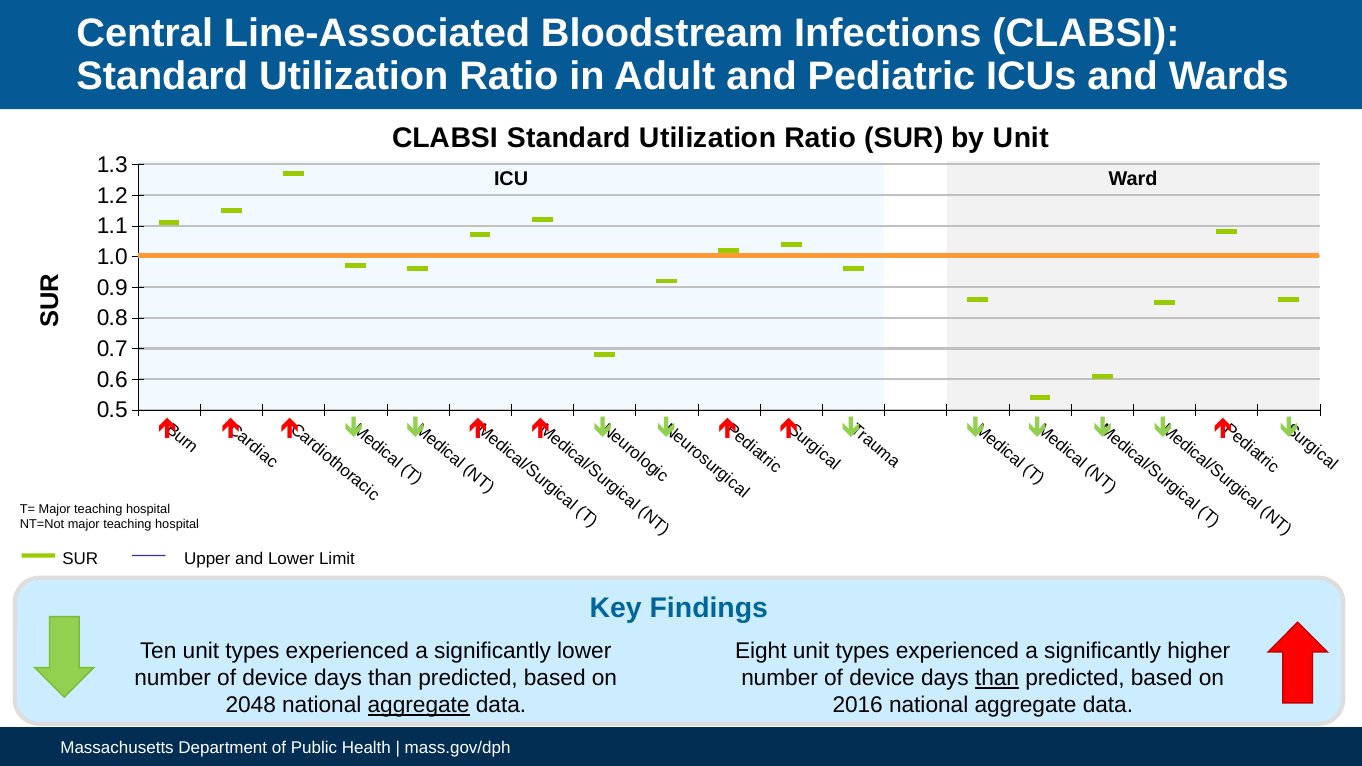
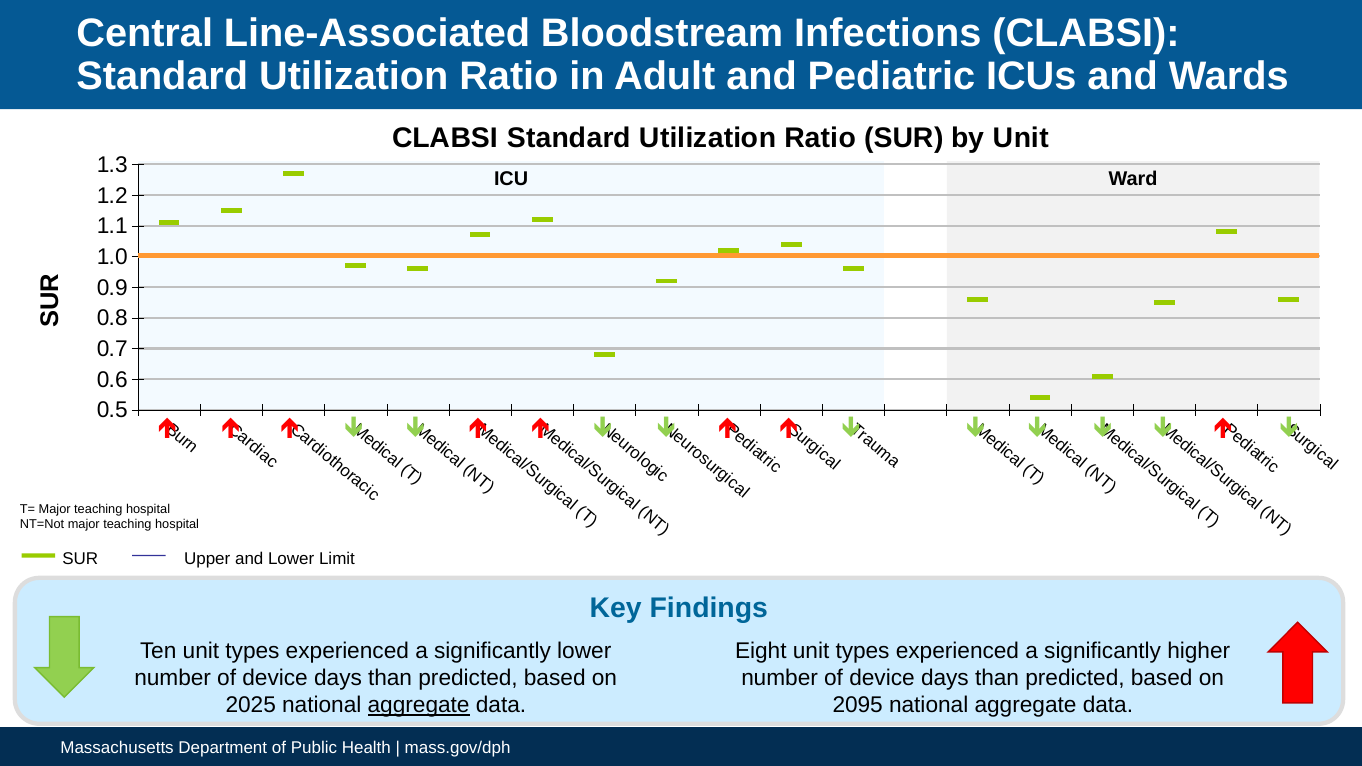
than underline: present -> none (997, 678)
2048: 2048 -> 2025 (251, 705)
2016: 2016 -> 2095 (858, 705)
